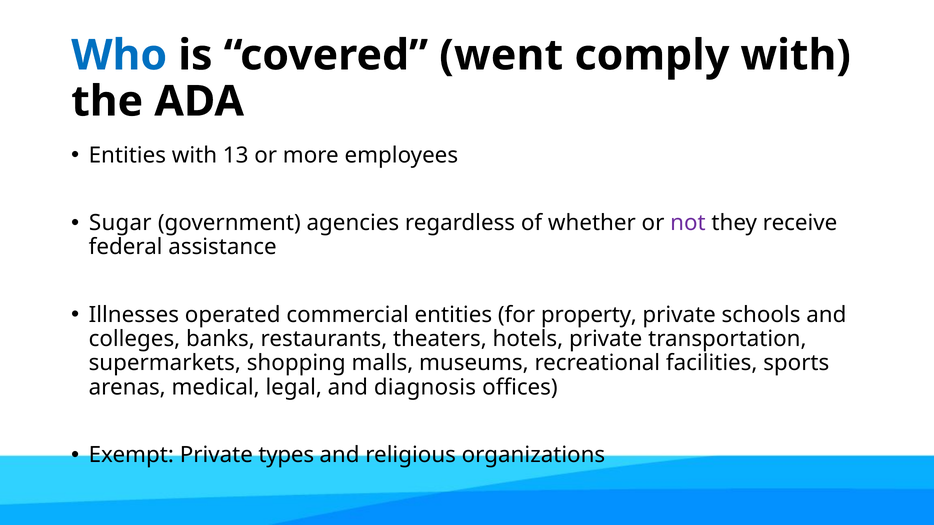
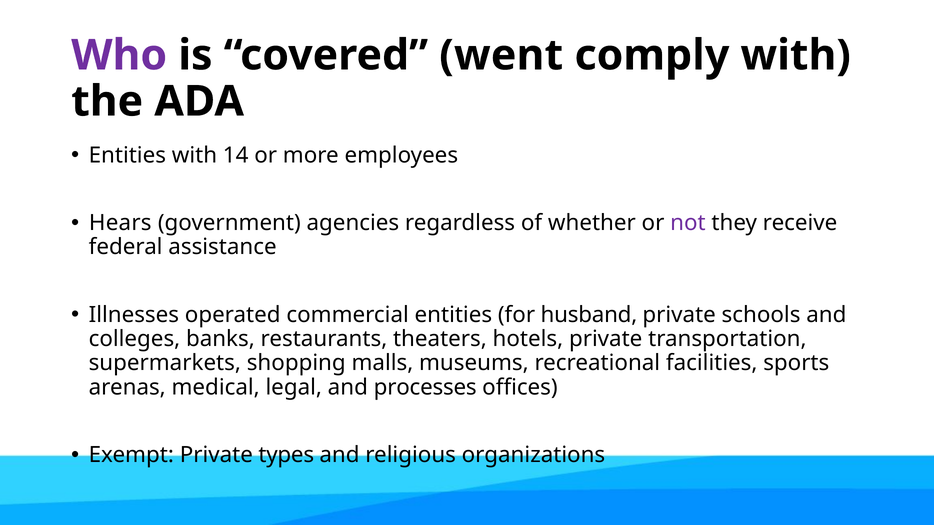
Who colour: blue -> purple (119, 55)
13: 13 -> 14 (236, 155)
Sugar: Sugar -> Hears (120, 223)
property: property -> husband (589, 315)
diagnosis: diagnosis -> processes (425, 387)
